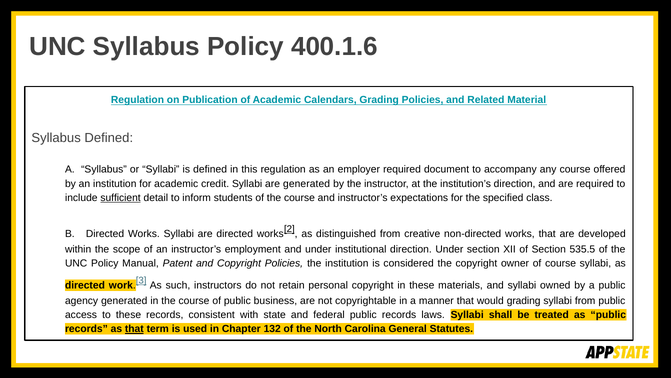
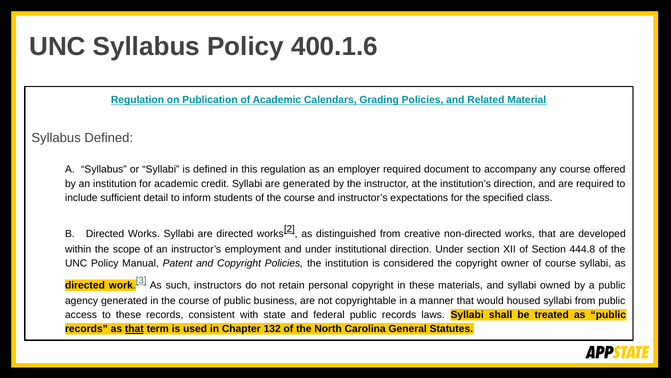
sufficient underline: present -> none (121, 197)
535.5: 535.5 -> 444.8 (582, 249)
would grading: grading -> housed (524, 300)
